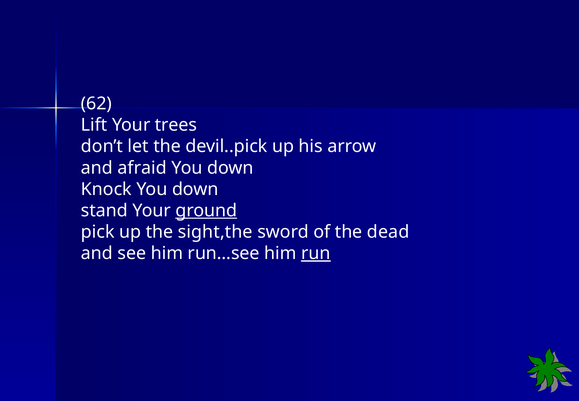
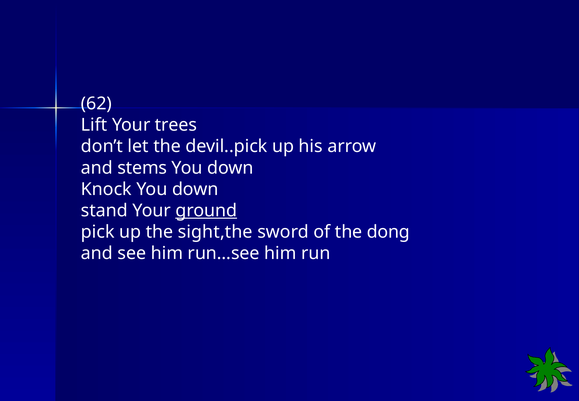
afraid: afraid -> stems (142, 168)
dead: dead -> dong (388, 232)
run underline: present -> none (316, 253)
